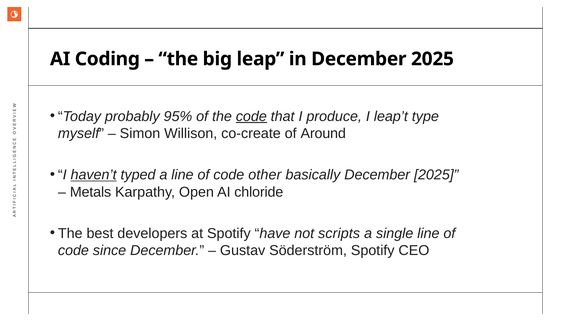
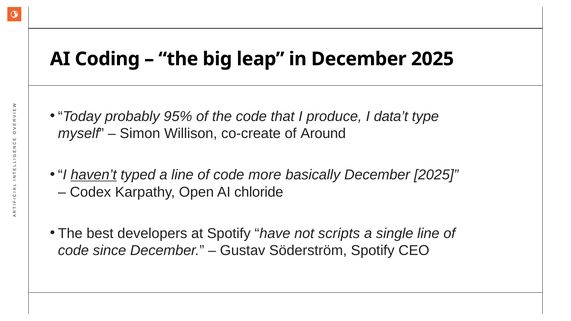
code underline: present -> none (251, 116)
leap’t: leap’t -> data’t (391, 116)
other: other -> more (265, 175)
Metals: Metals -> Codex (90, 192)
